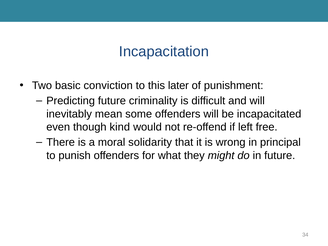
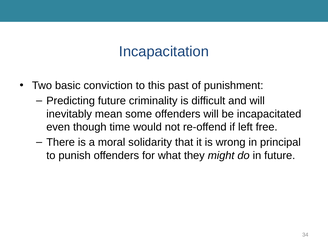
later: later -> past (178, 86)
kind: kind -> time (120, 127)
